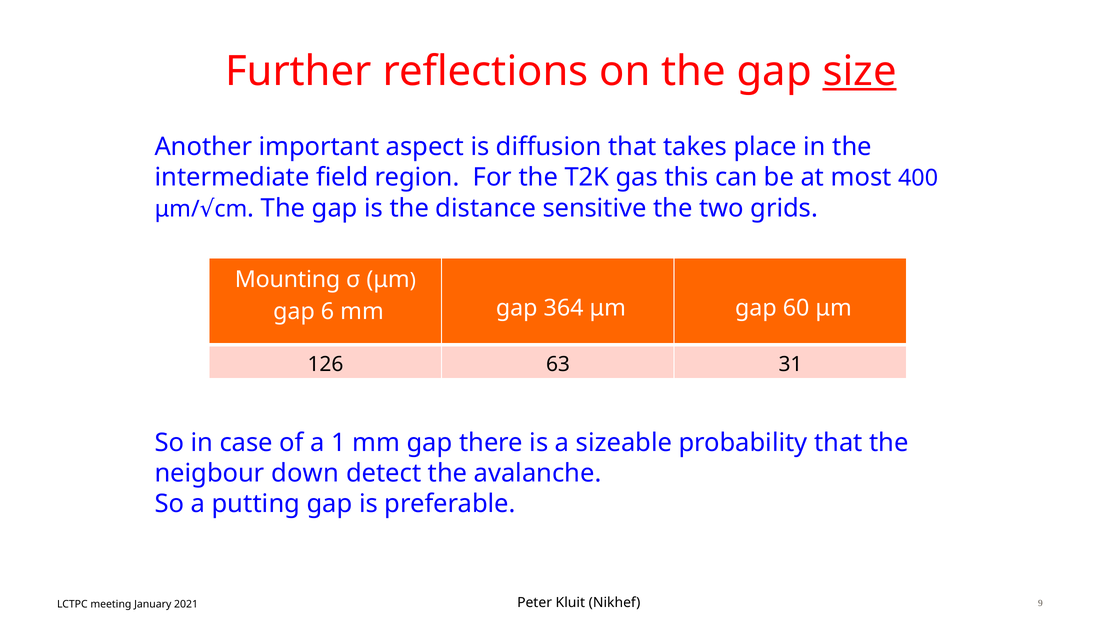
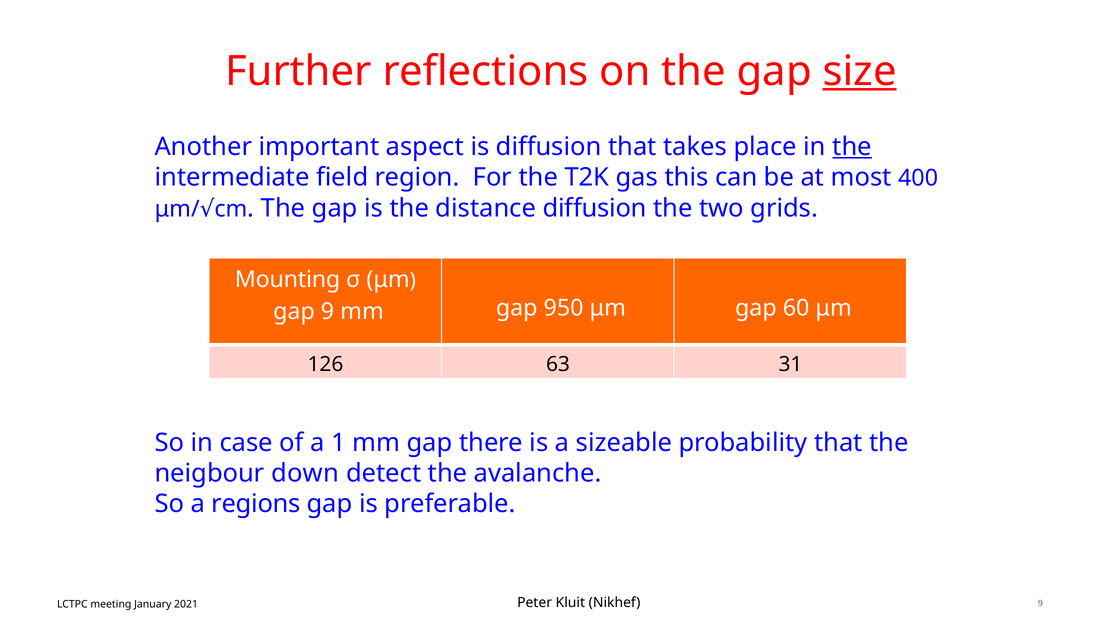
the underline: none -> present (852, 147)
distance sensitive: sensitive -> diffusion (595, 208)
gap 6: 6 -> 9 (328, 311)
364: 364 -> 950 (564, 308)
putting: putting -> regions (256, 504)
